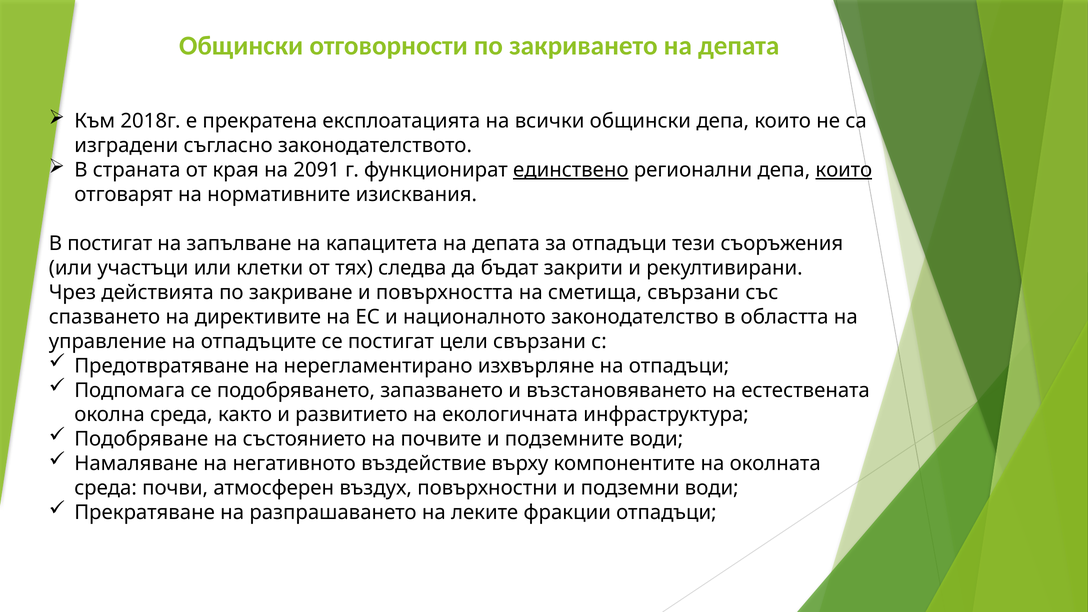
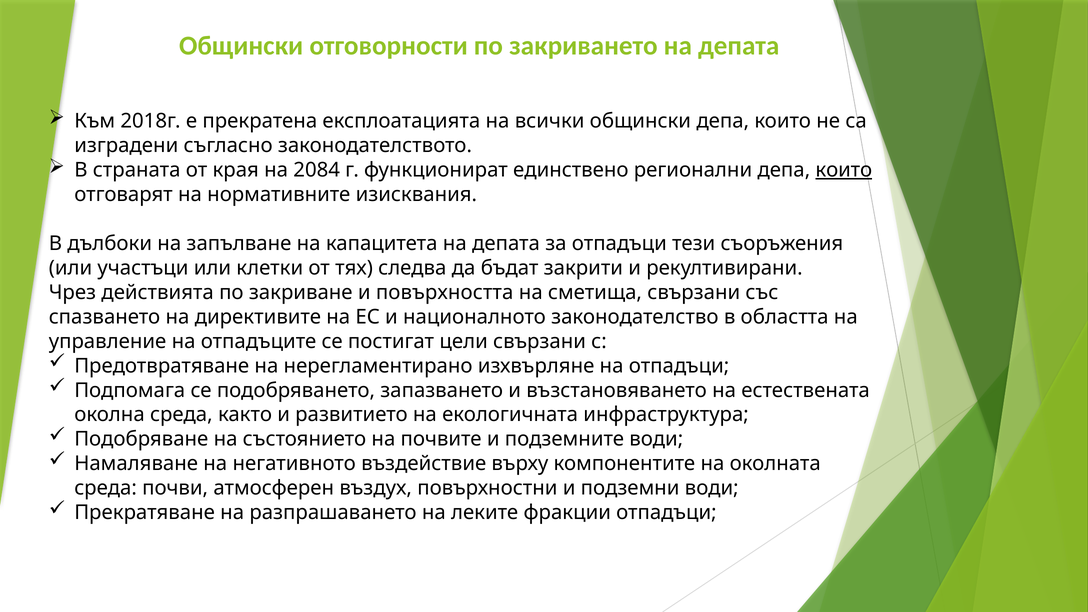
2091: 2091 -> 2084 (317, 170)
единствено underline: present -> none (571, 170)
В постигат: постигат -> дълбоки (110, 243)
